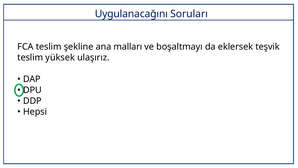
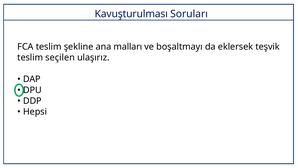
Uygulanacağını: Uygulanacağını -> Kavuşturulması (131, 14)
yüksek: yüksek -> seçilen (60, 57)
